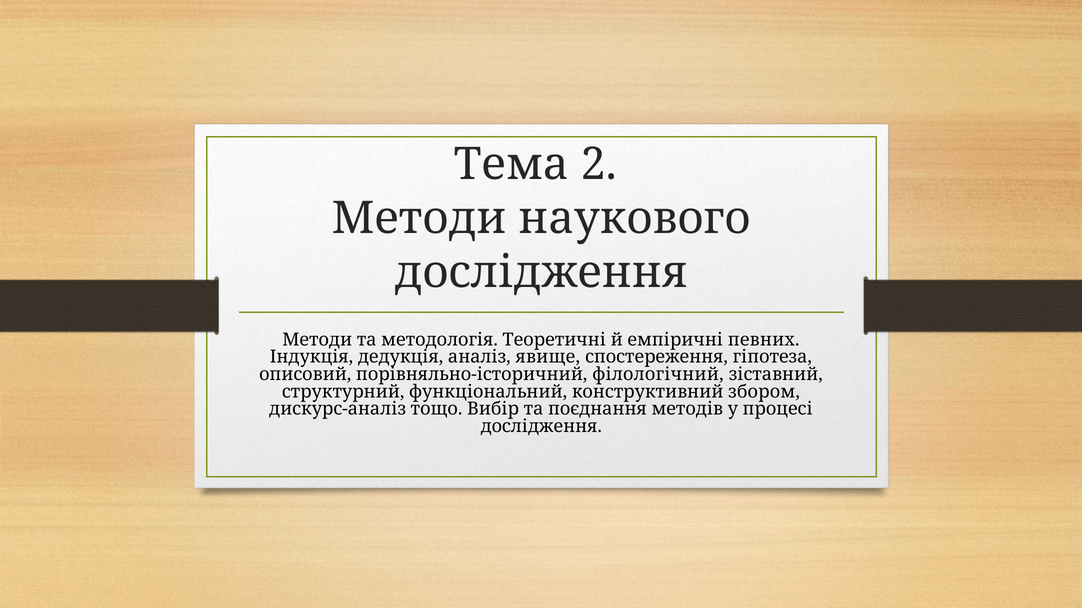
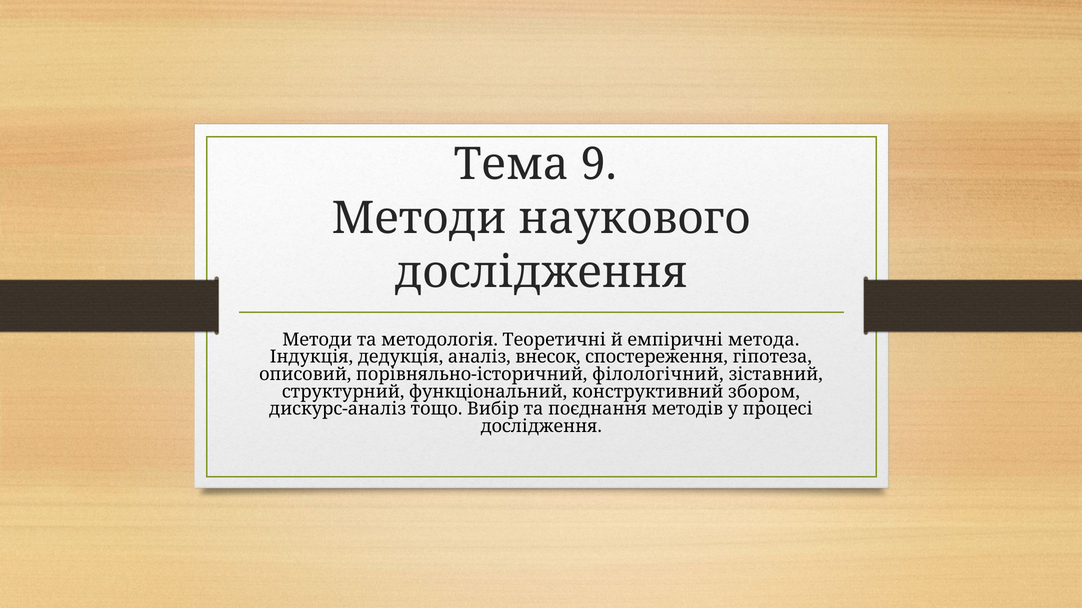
2: 2 -> 9 (599, 164)
певних: певних -> метода (764, 340)
явище: явище -> внесок (548, 357)
